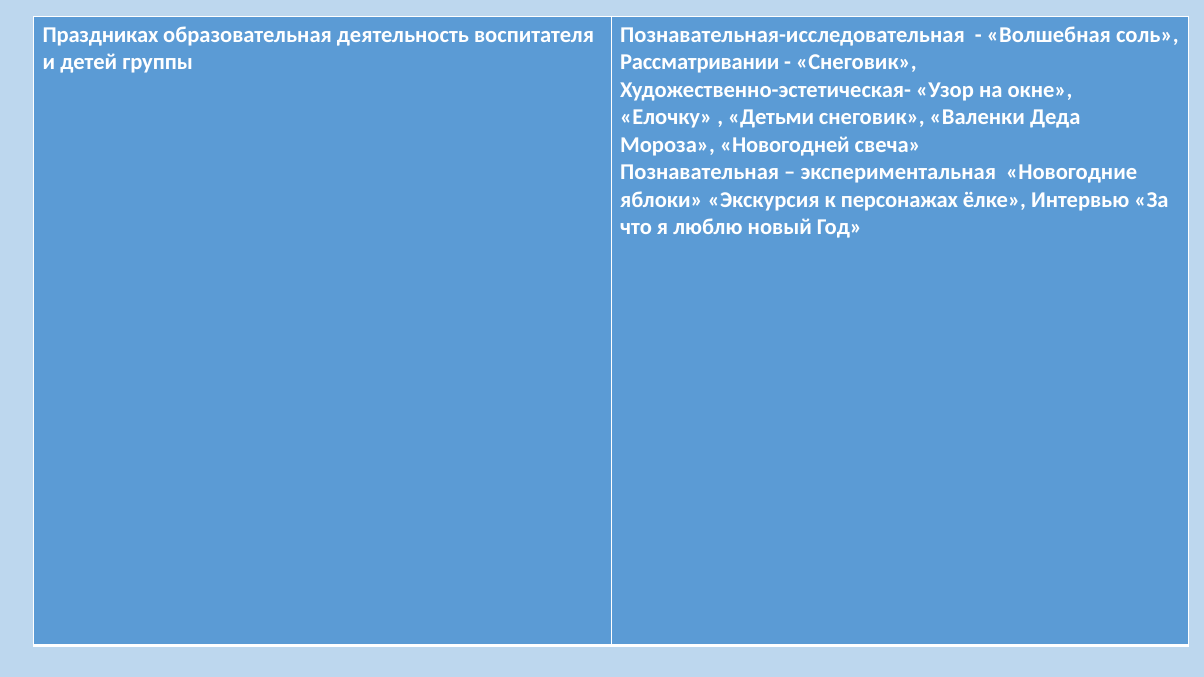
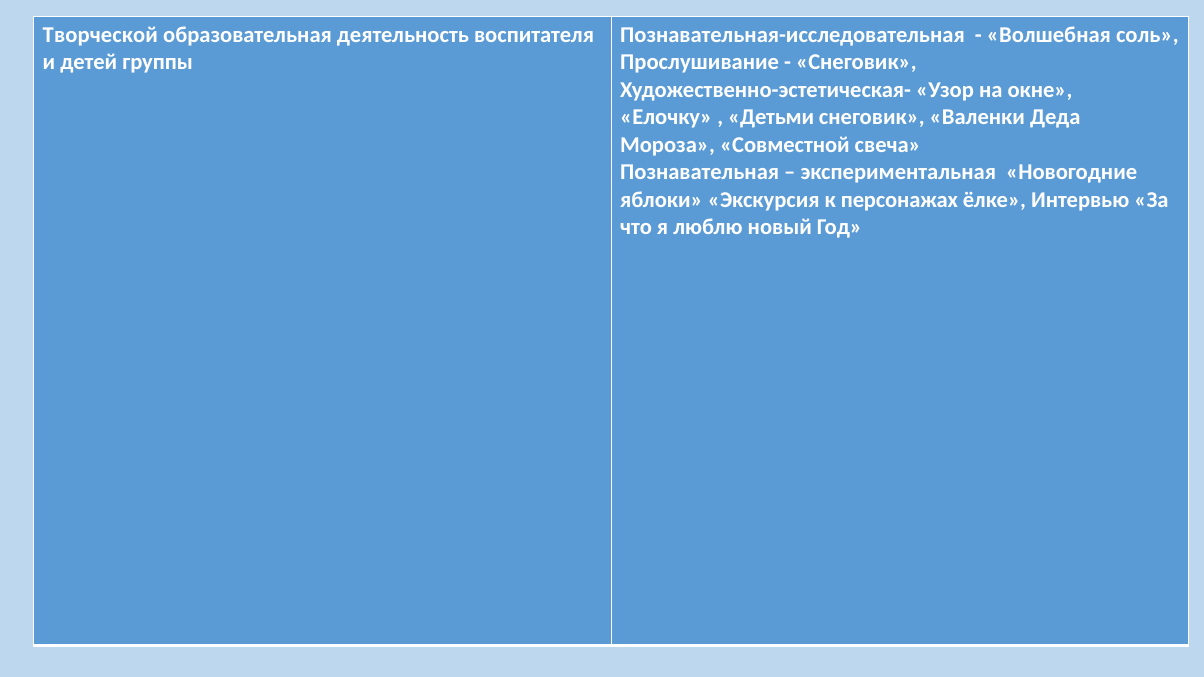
Праздниках: Праздниках -> Творческой (100, 35)
Рассматривании: Рассматривании -> Прослушивание (700, 62)
Новогодней: Новогодней -> Совместной (785, 145)
